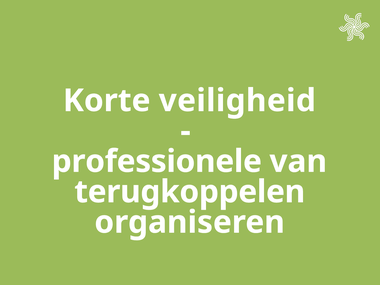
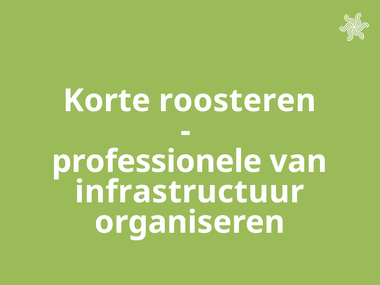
veiligheid: veiligheid -> roosteren (237, 101)
terugkoppelen: terugkoppelen -> infrastructuur (189, 192)
